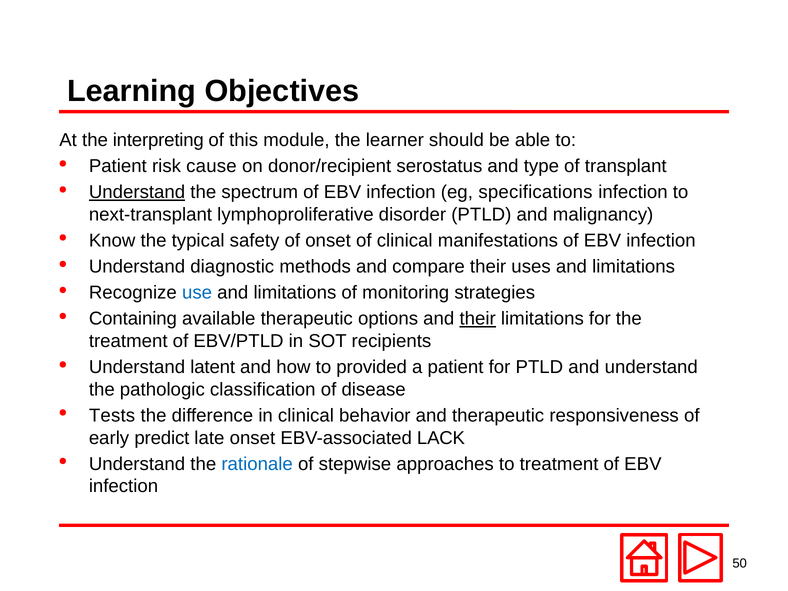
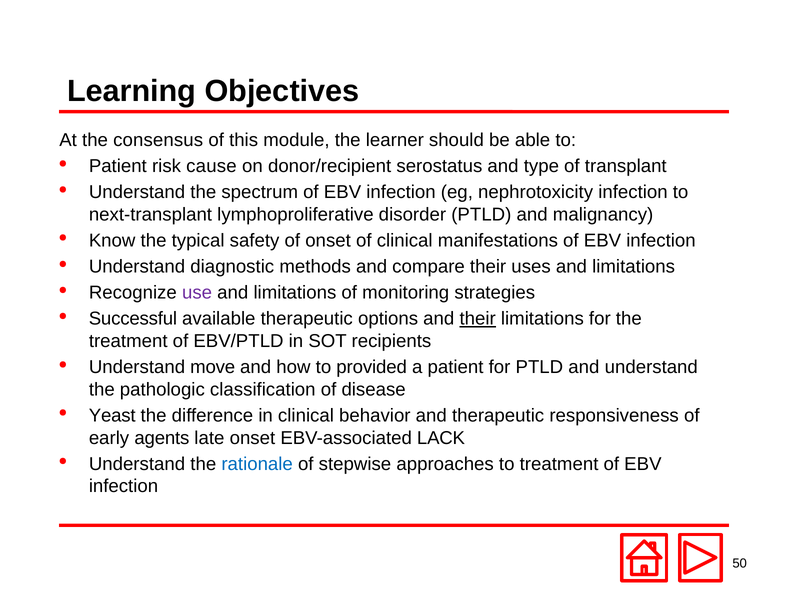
interpreting: interpreting -> consensus (158, 140)
Understand underline: present -> none (137, 192)
specifications: specifications -> nephrotoxicity (536, 192)
use colour: blue -> purple (197, 293)
Containing: Containing -> Successful (133, 319)
latent: latent -> move (213, 367)
Tests: Tests -> Yeast (112, 416)
predict: predict -> agents (162, 438)
